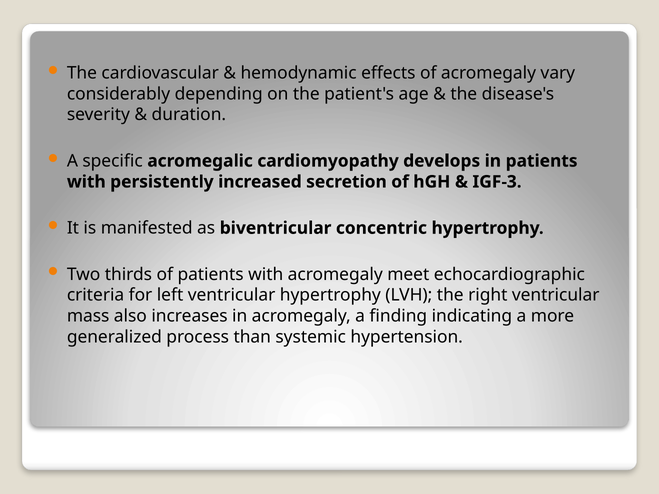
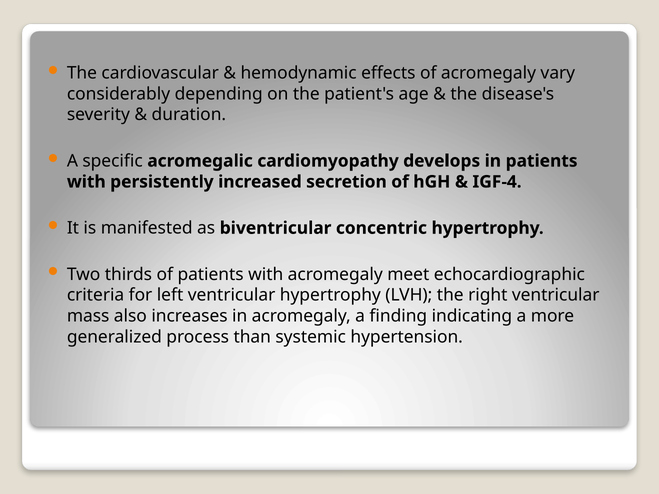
IGF-3: IGF-3 -> IGF-4 (497, 182)
